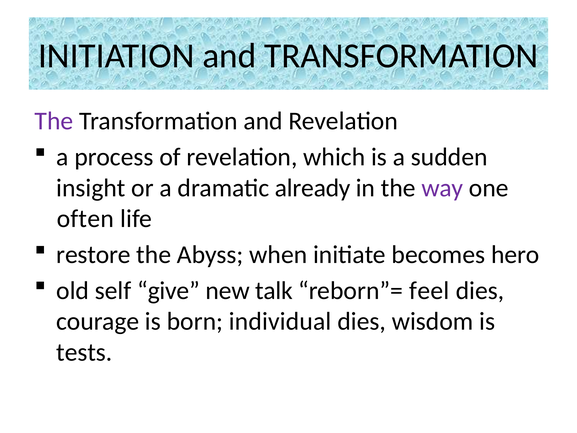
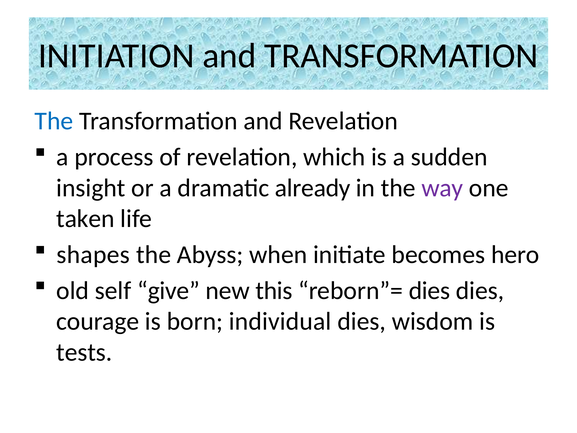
The colour: purple -> blue (54, 121)
often: often -> taken (85, 219)
restore: restore -> shapes (93, 255)
talk: talk -> this (274, 290)
reborn”= feel: feel -> dies (429, 290)
